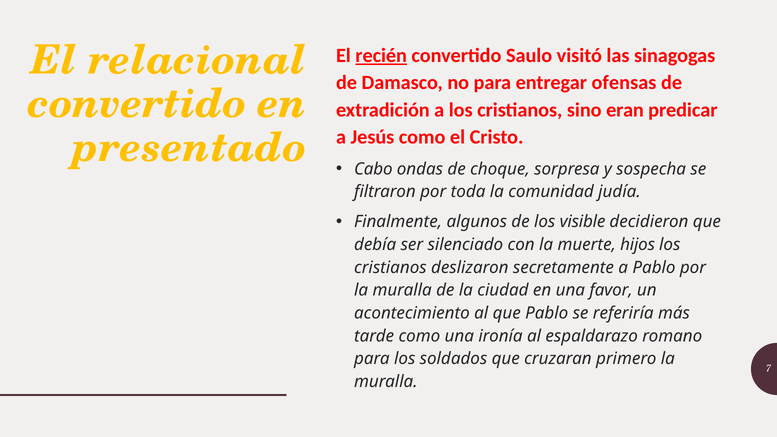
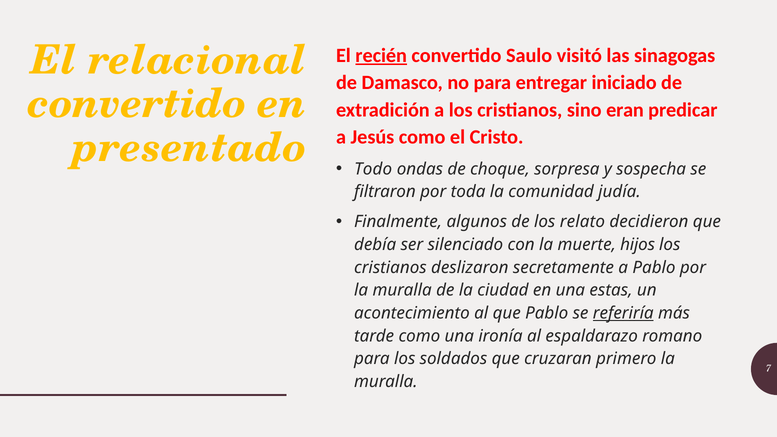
ofensas: ofensas -> iniciado (624, 83)
Cabo: Cabo -> Todo (373, 169)
visible: visible -> relato (582, 222)
favor: favor -> estas (611, 290)
referiría underline: none -> present (623, 313)
